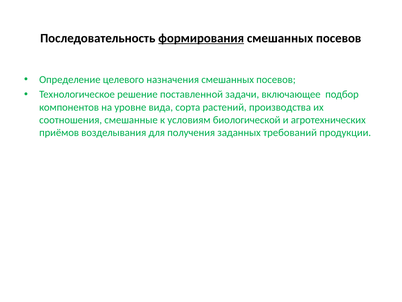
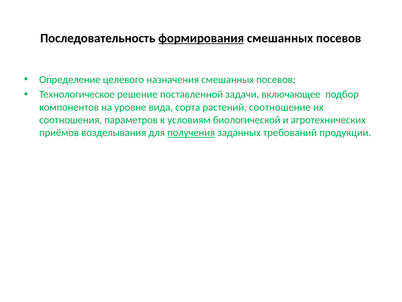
производства: производства -> соотношение (280, 107)
смешанные: смешанные -> параметров (131, 120)
получения underline: none -> present (191, 132)
